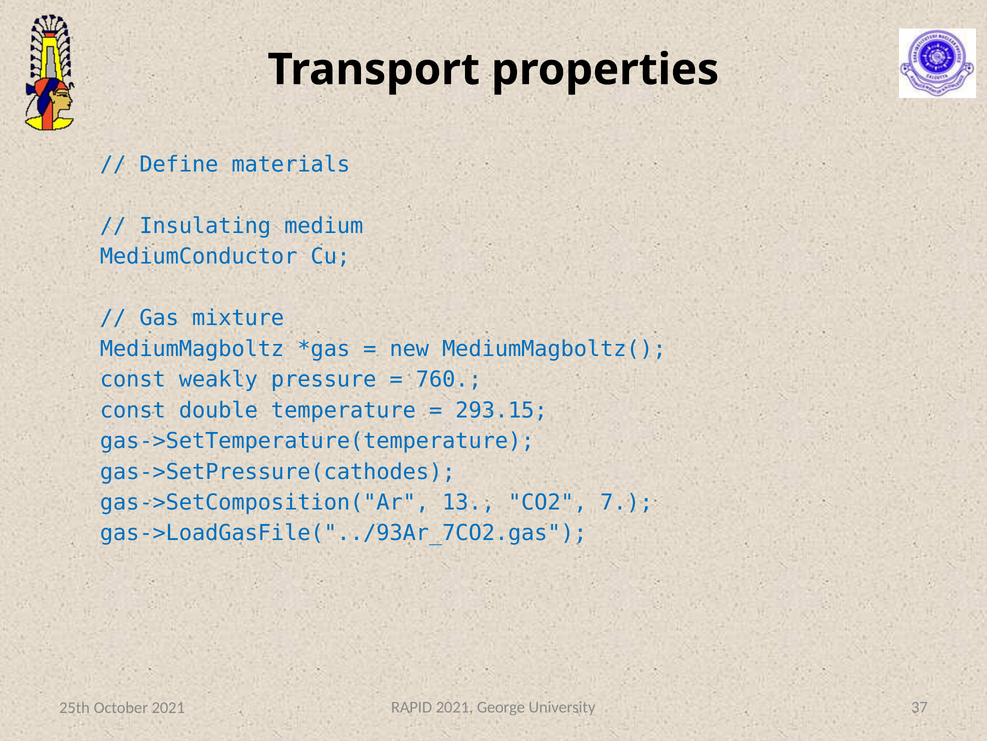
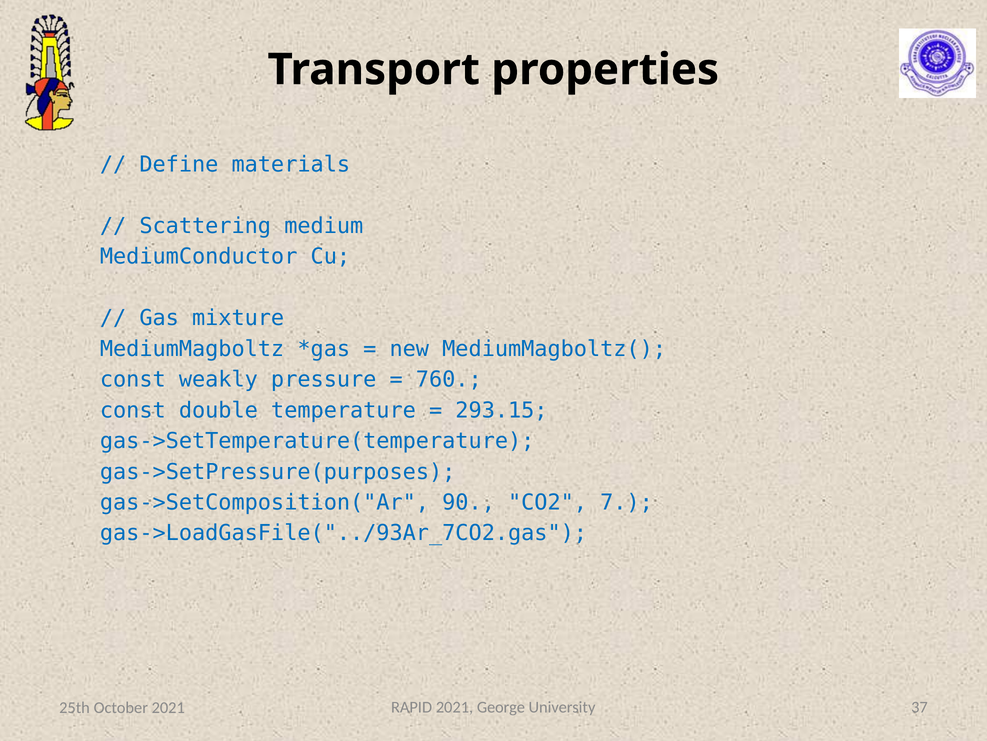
Insulating: Insulating -> Scattering (205, 226)
gas->SetPressure(cathodes: gas->SetPressure(cathodes -> gas->SetPressure(purposes (278, 471)
13: 13 -> 90 (469, 502)
